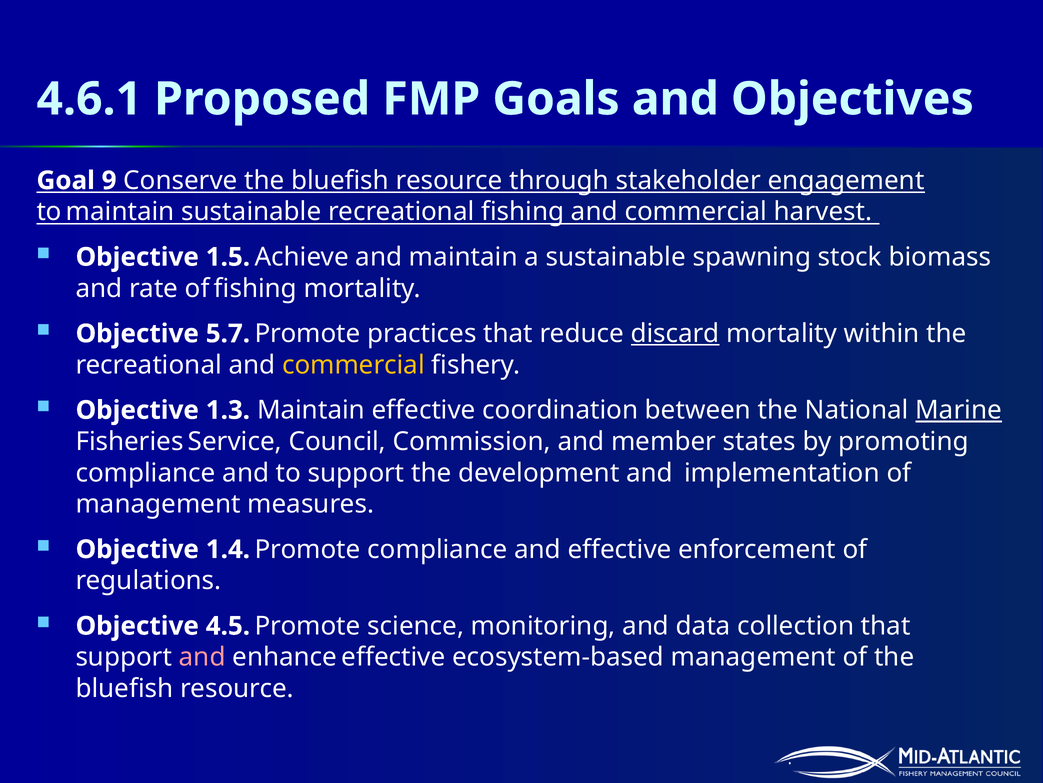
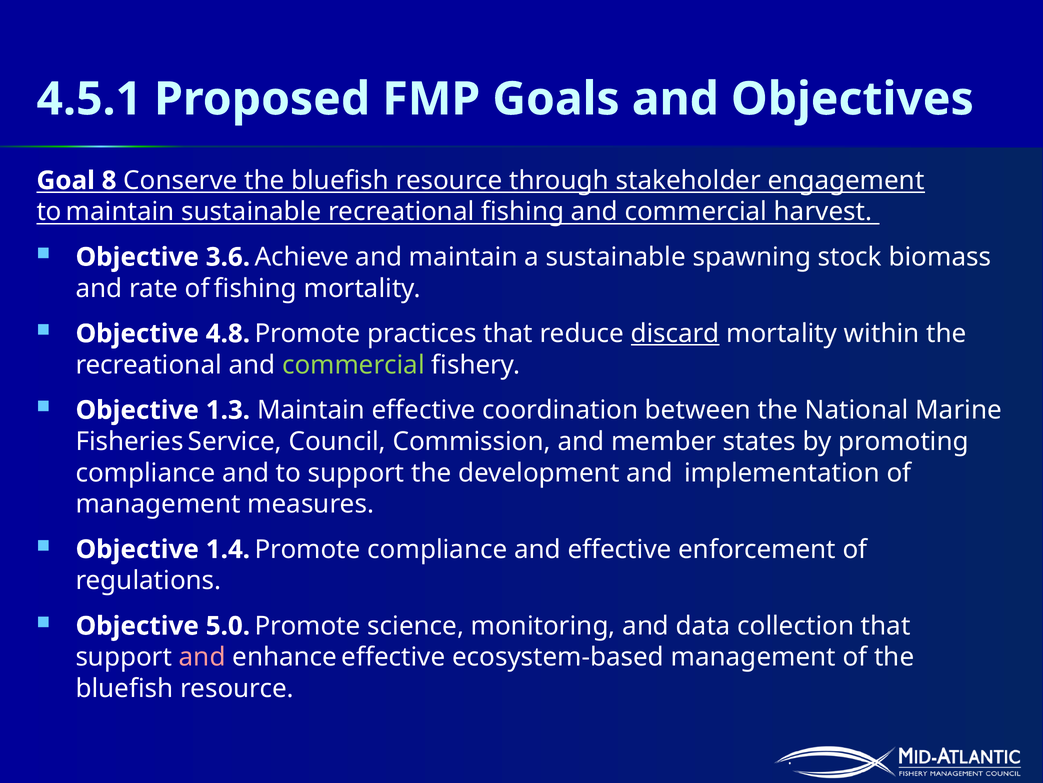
4.6.1: 4.6.1 -> 4.5.1 (89, 99)
9: 9 -> 8 (109, 180)
1.5: 1.5 -> 3.6 (228, 257)
5.7: 5.7 -> 4.8 (228, 333)
commercial colour: yellow -> light green (353, 365)
Marine underline: present -> none (959, 410)
4.5: 4.5 -> 5.0 (228, 625)
